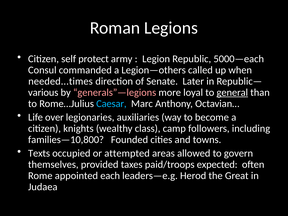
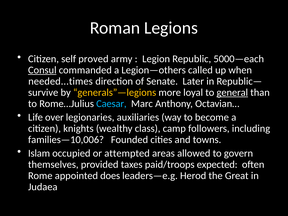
protect: protect -> proved (93, 59)
Consul underline: none -> present (42, 70)
various: various -> survive (43, 92)
generals”—legions colour: pink -> yellow (115, 92)
families—10,800: families—10,800 -> families—10,006 (66, 140)
Texts: Texts -> Islam (39, 153)
each: each -> does (110, 176)
